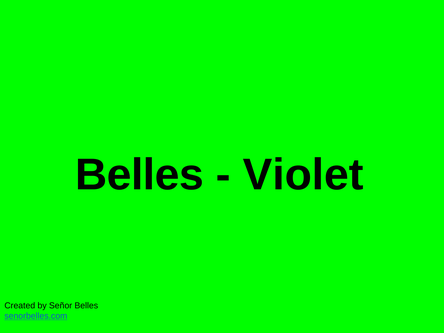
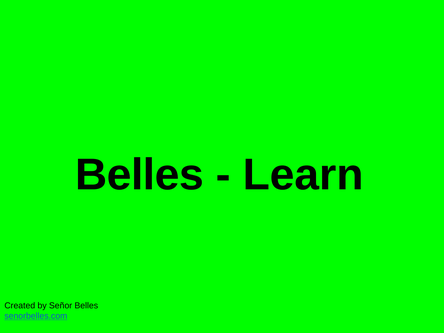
Violet: Violet -> Learn (303, 175)
